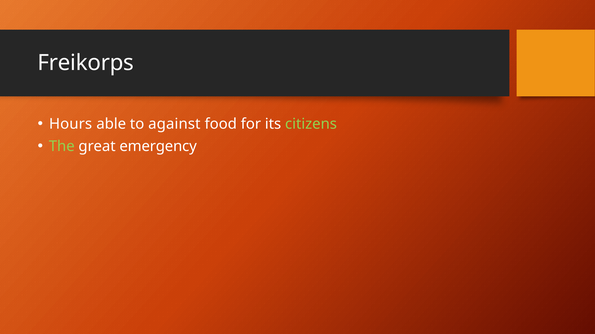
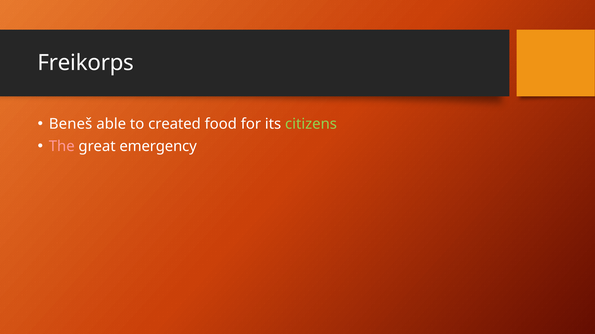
Hours: Hours -> Beneš (71, 124)
against: against -> created (174, 124)
The colour: light green -> pink (62, 146)
